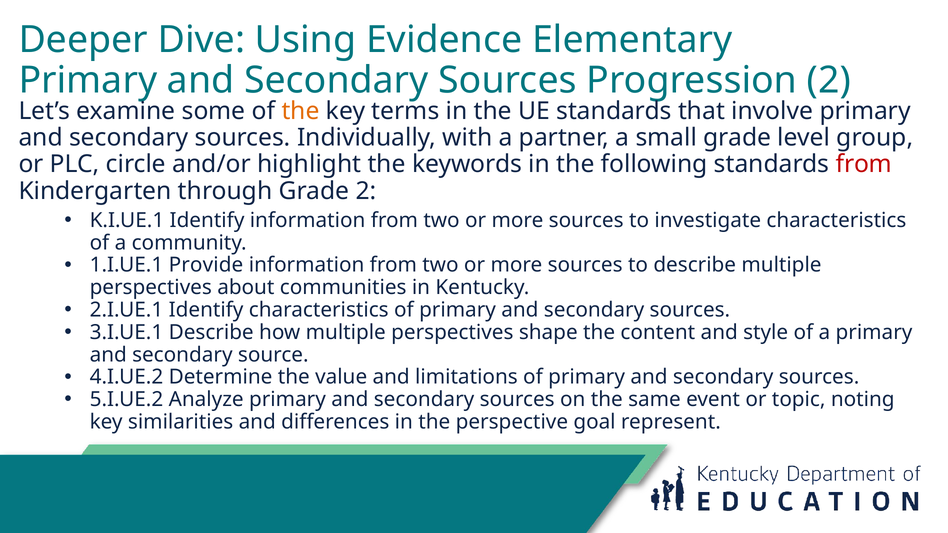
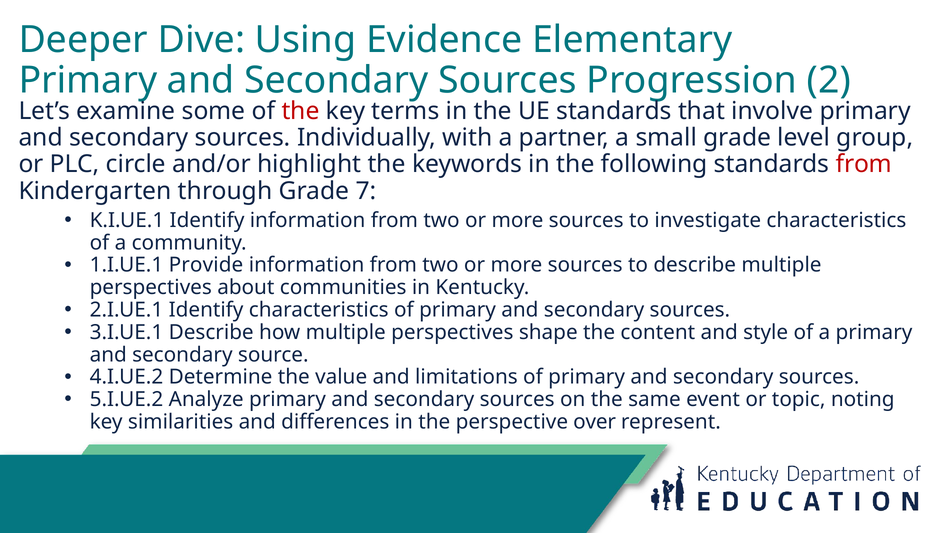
the colour: orange -> red (301, 111)
Grade 2: 2 -> 7 (366, 191)
goal: goal -> over (595, 422)
